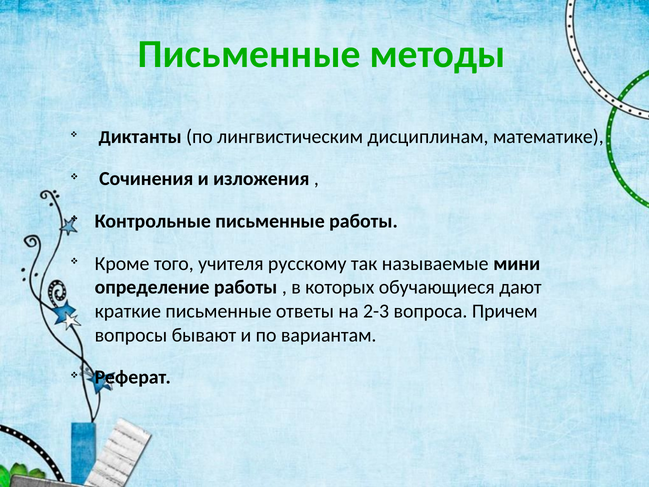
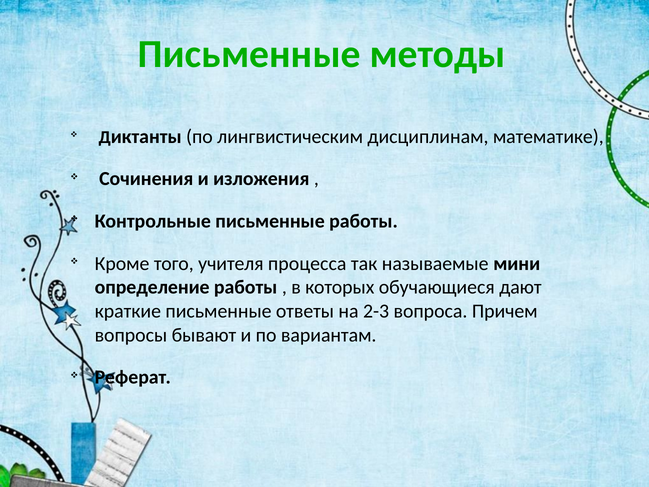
русскому: русскому -> процесса (307, 263)
